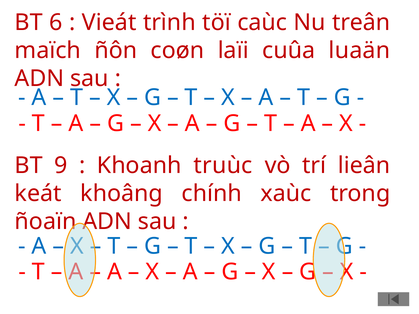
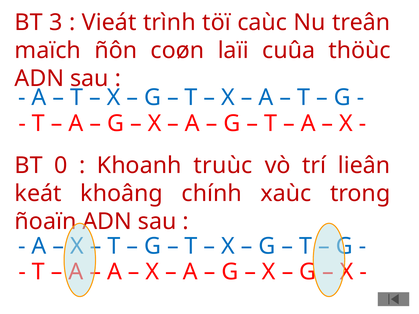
6: 6 -> 3 (56, 23)
luaän: luaän -> thöùc (360, 51)
9: 9 -> 0 (61, 166)
